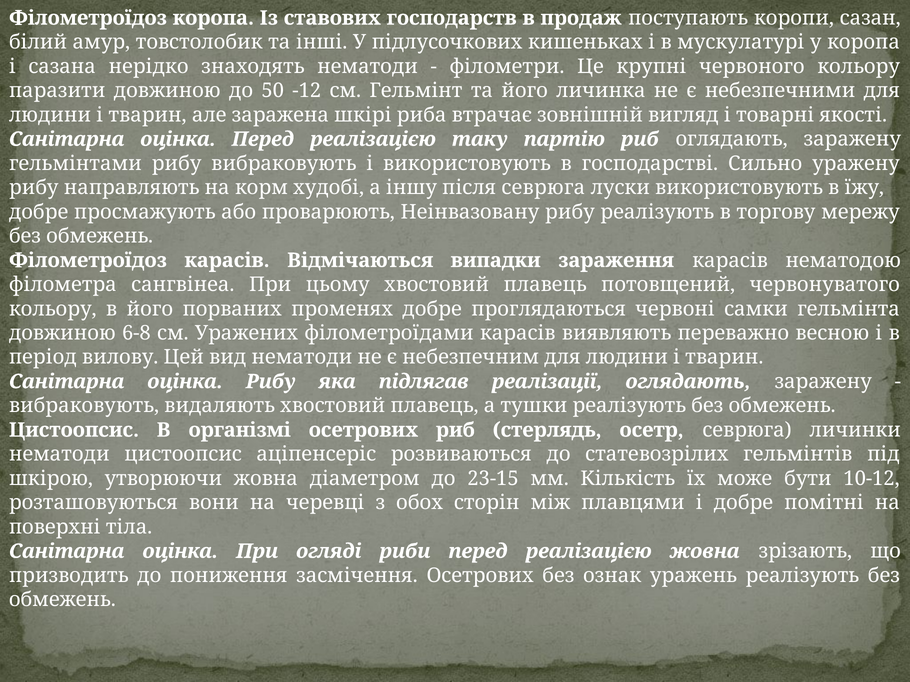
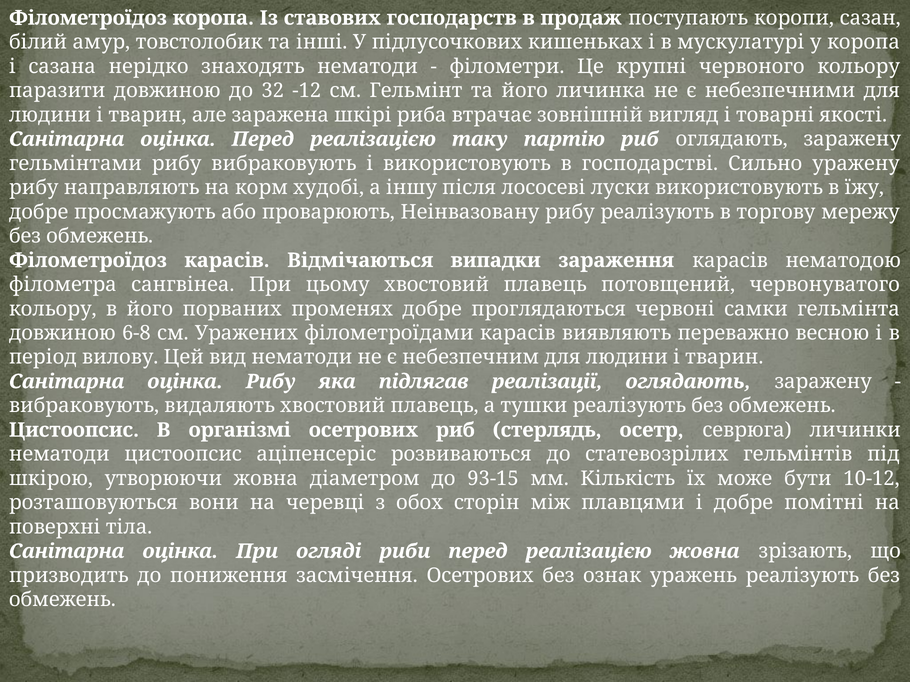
50: 50 -> 32 (273, 91)
після севрюга: севрюга -> лососеві (543, 188)
23-15: 23-15 -> 93-15 (493, 479)
